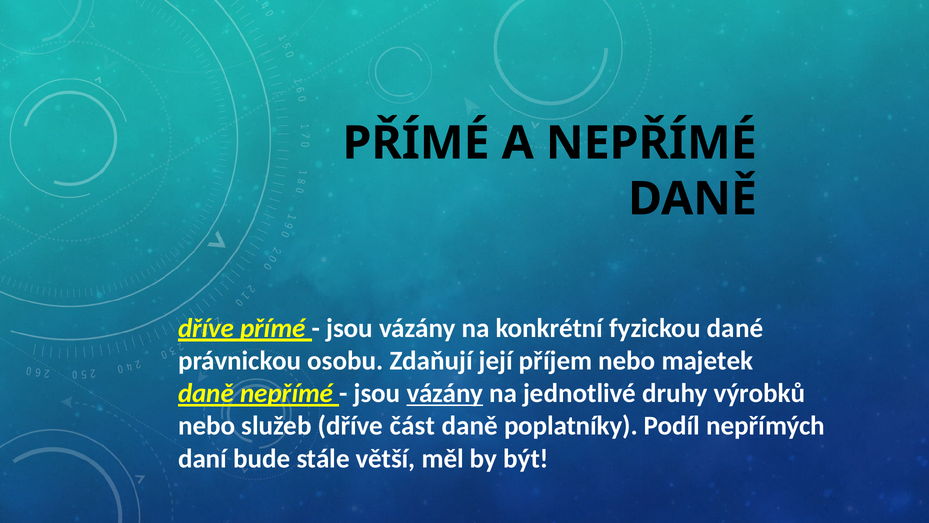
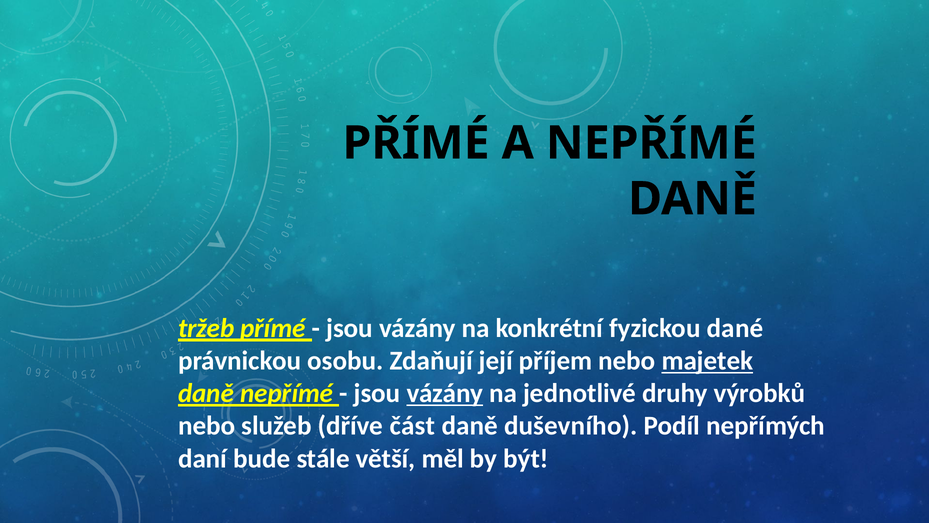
dříve: dříve -> tržeb (206, 328)
majetek underline: none -> present (707, 361)
poplatníky: poplatníky -> duševního (571, 426)
